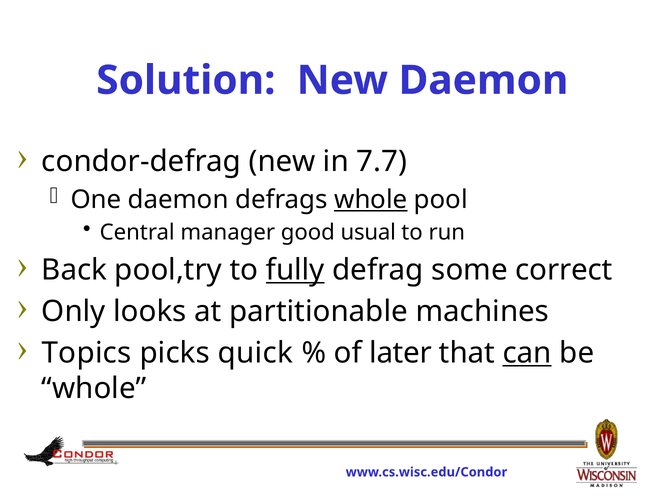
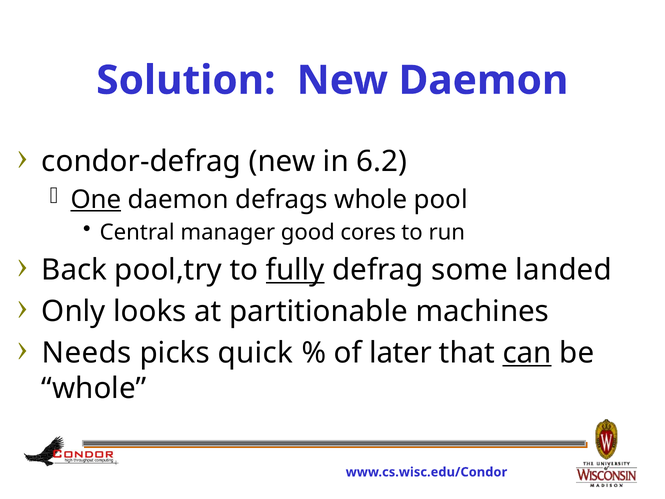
7.7: 7.7 -> 6.2 (382, 161)
One underline: none -> present (96, 199)
whole underline: present -> none (371, 199)
usual: usual -> cores (368, 233)
correct: correct -> landed (564, 270)
Topics: Topics -> Needs (87, 353)
